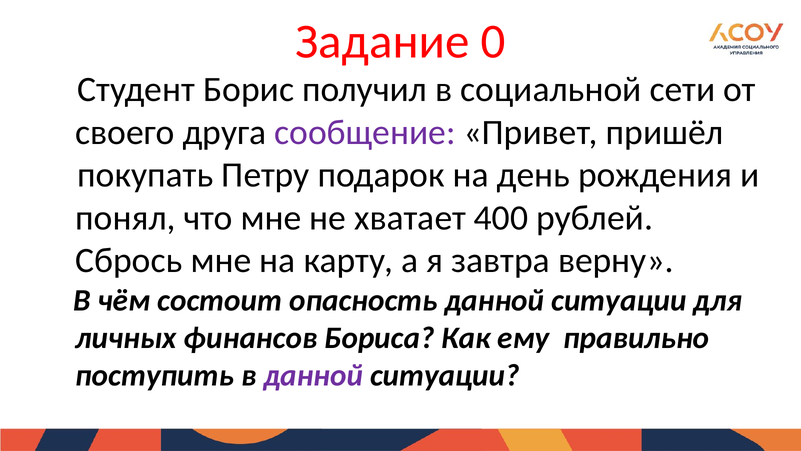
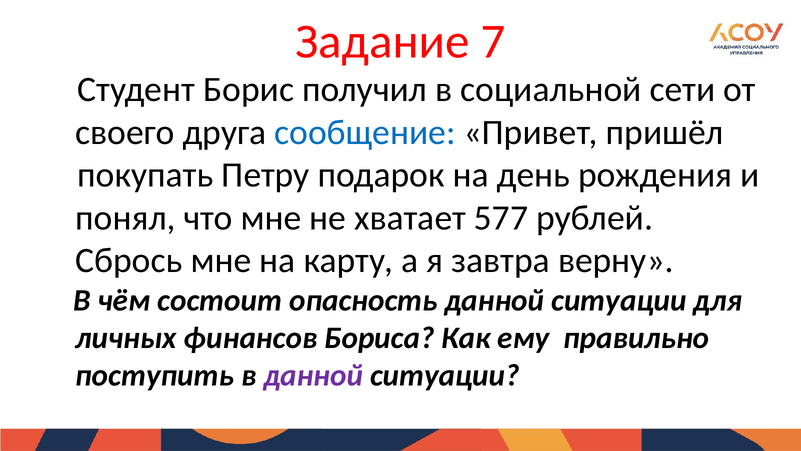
0: 0 -> 7 (493, 42)
сообщение colour: purple -> blue (365, 132)
400: 400 -> 577 (501, 218)
